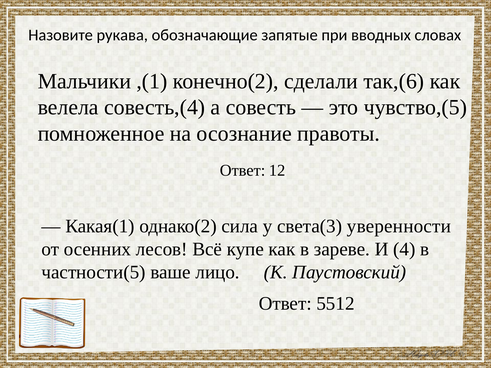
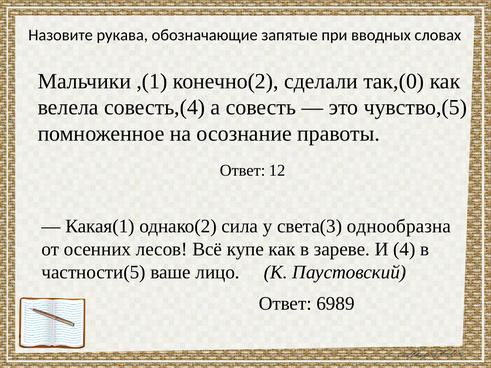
так,(6: так,(6 -> так,(0 (394, 81)
уверенности: уверенности -> однообразна (399, 226)
5512: 5512 -> 6989 (336, 304)
